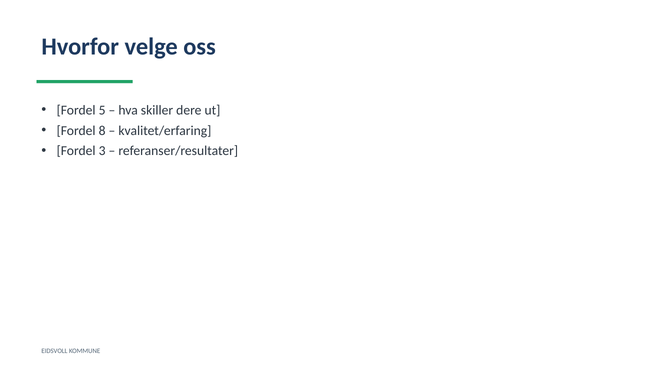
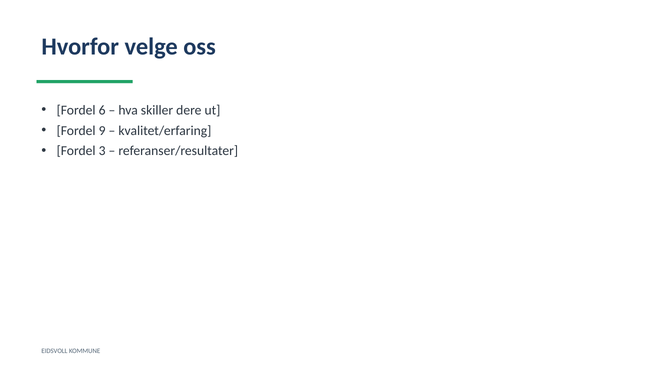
5: 5 -> 6 (102, 110)
8: 8 -> 9 (102, 131)
